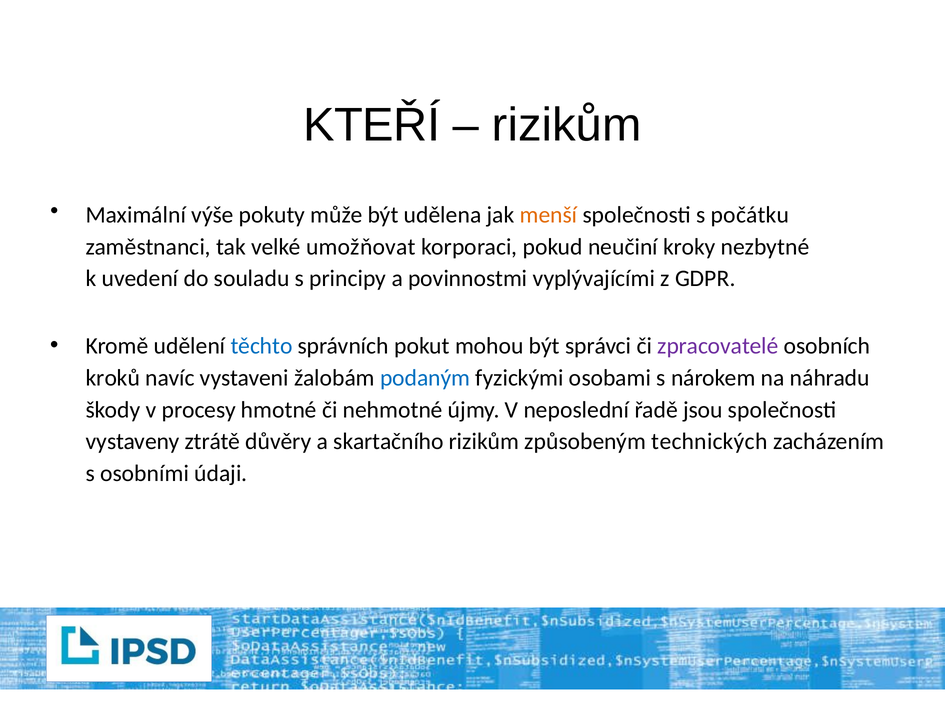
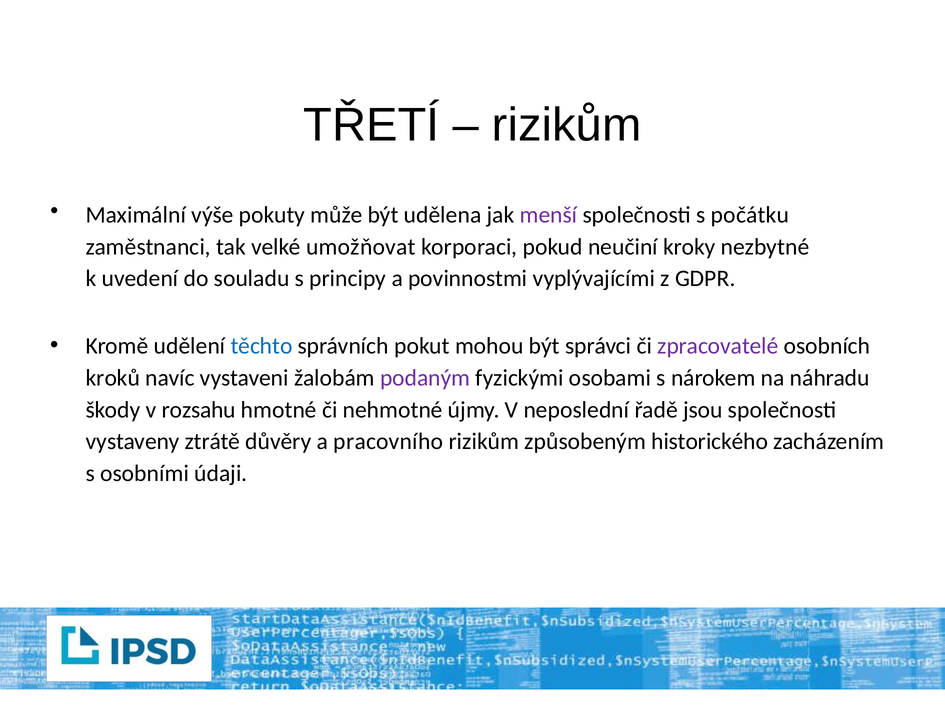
KTEŘÍ: KTEŘÍ -> TŘETÍ (371, 125)
menší colour: orange -> purple (549, 215)
podaným colour: blue -> purple (425, 378)
procesy: procesy -> rozsahu (199, 410)
skartačního: skartačního -> pracovního (388, 441)
technických: technických -> historického (710, 441)
